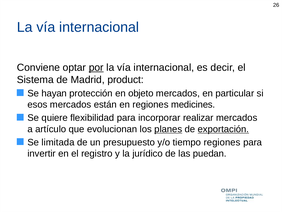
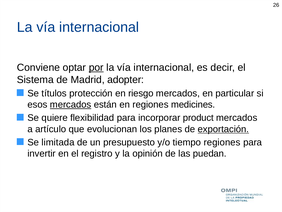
product: product -> adopter (126, 80)
hayan: hayan -> títulos (54, 93)
objeto: objeto -> riesgo (141, 93)
mercados underline: none -> present (71, 104)
realizar: realizar -> product (198, 118)
planes underline: present -> none (168, 129)
jurídico: jurídico -> opinión (148, 153)
